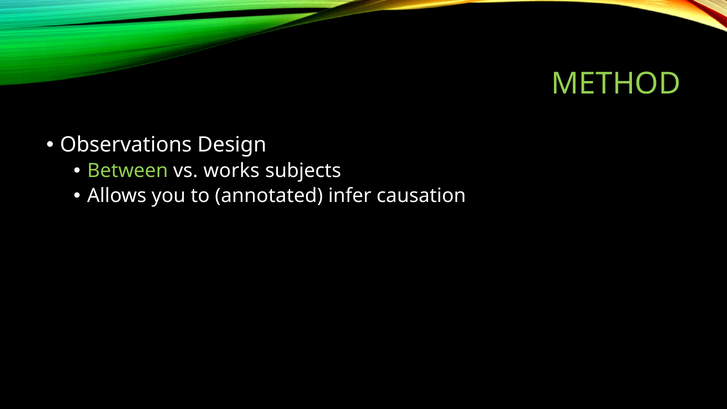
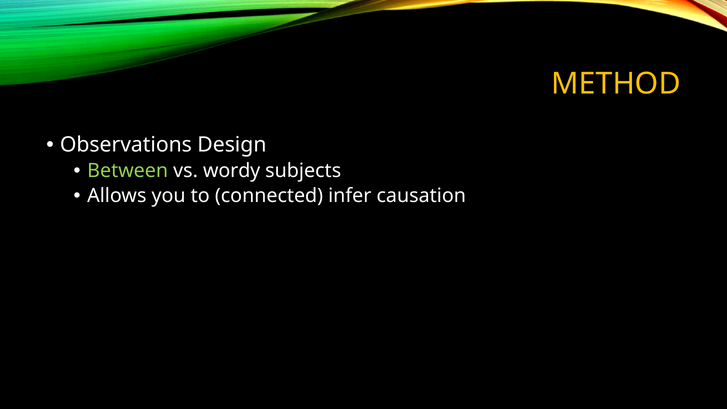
METHOD colour: light green -> yellow (616, 84)
works: works -> wordy (232, 171)
annotated: annotated -> connected (269, 196)
